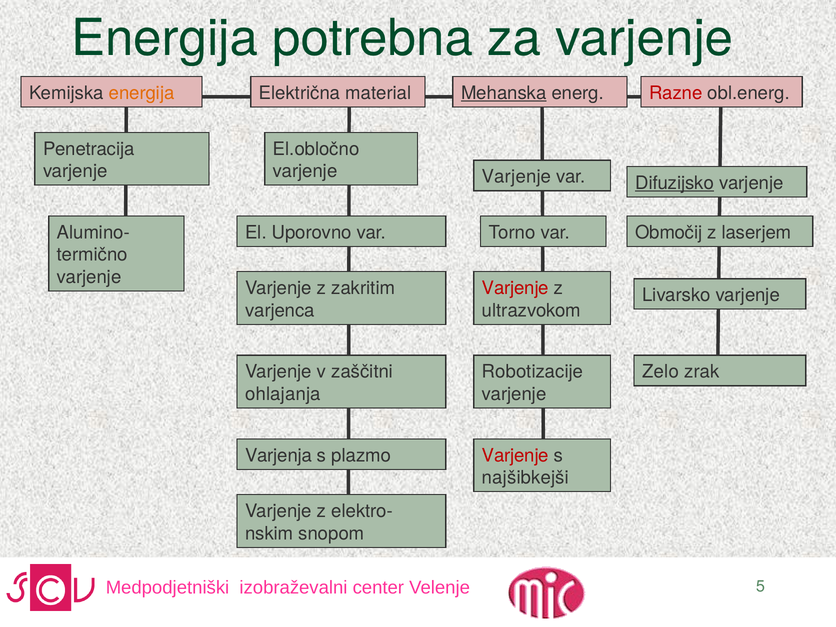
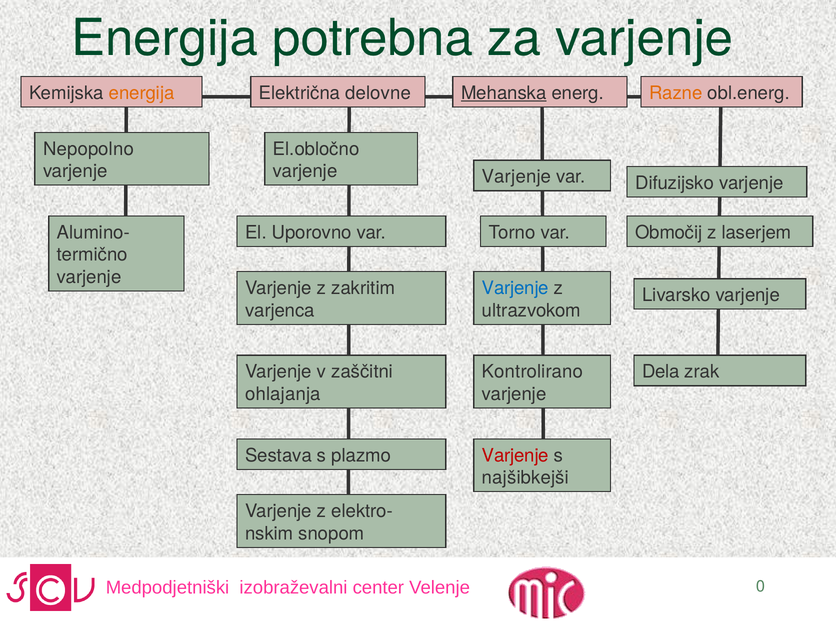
material: material -> delovne (378, 93)
Razne colour: red -> orange (676, 93)
Penetracija: Penetracija -> Nepopolno (89, 149)
Difuzijsko underline: present -> none (675, 183)
Varjenje colour: red -> blue (515, 288)
Robotizacije: Robotizacije -> Kontrolirano (533, 372)
Zelo: Zelo -> Dela (661, 372)
Varjenja: Varjenja -> Sestava (278, 455)
5: 5 -> 0 (760, 586)
